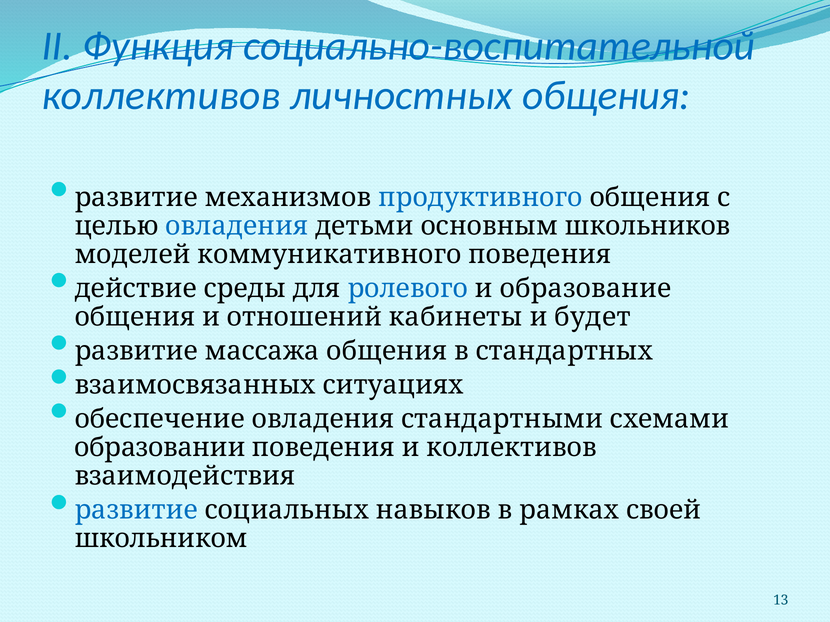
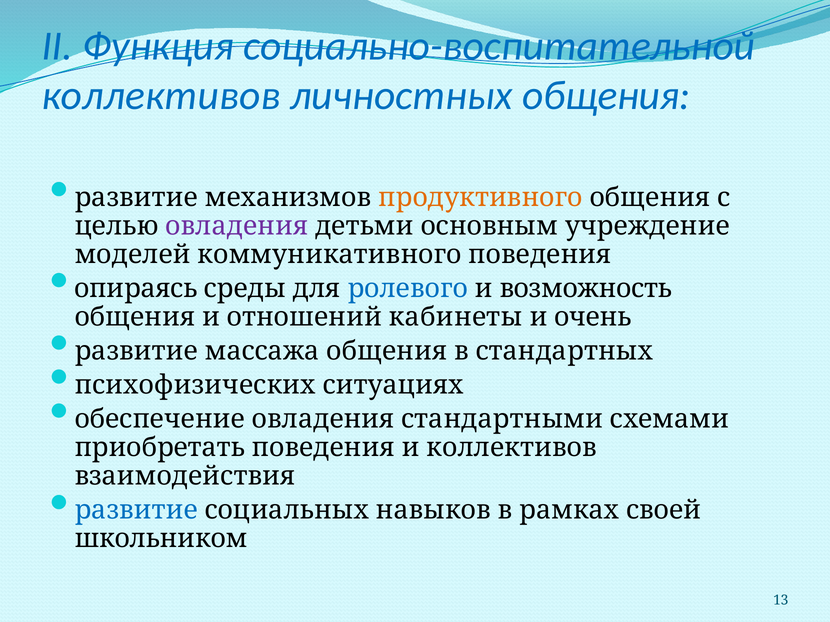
продуктивного colour: blue -> orange (480, 198)
овладения colour: blue -> purple (237, 226)
школьников: школьников -> учреждение (647, 226)
действие: действие -> опираясь (136, 289)
образование: образование -> возможность (586, 289)
будет: будет -> очень (593, 317)
взаимосвязанных: взаимосвязанных -> психофизических (195, 385)
образовании: образовании -> приобретать (160, 448)
